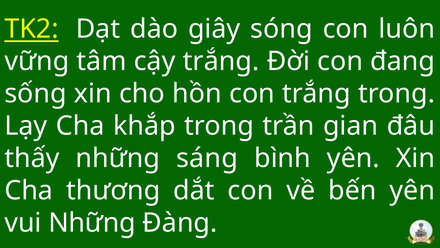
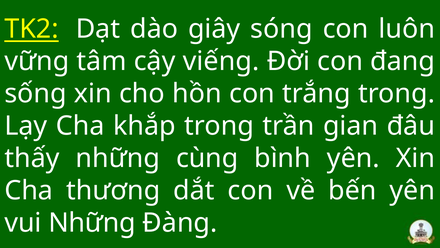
cậy trắng: trắng -> viếng (221, 61)
sáng: sáng -> cùng (207, 158)
